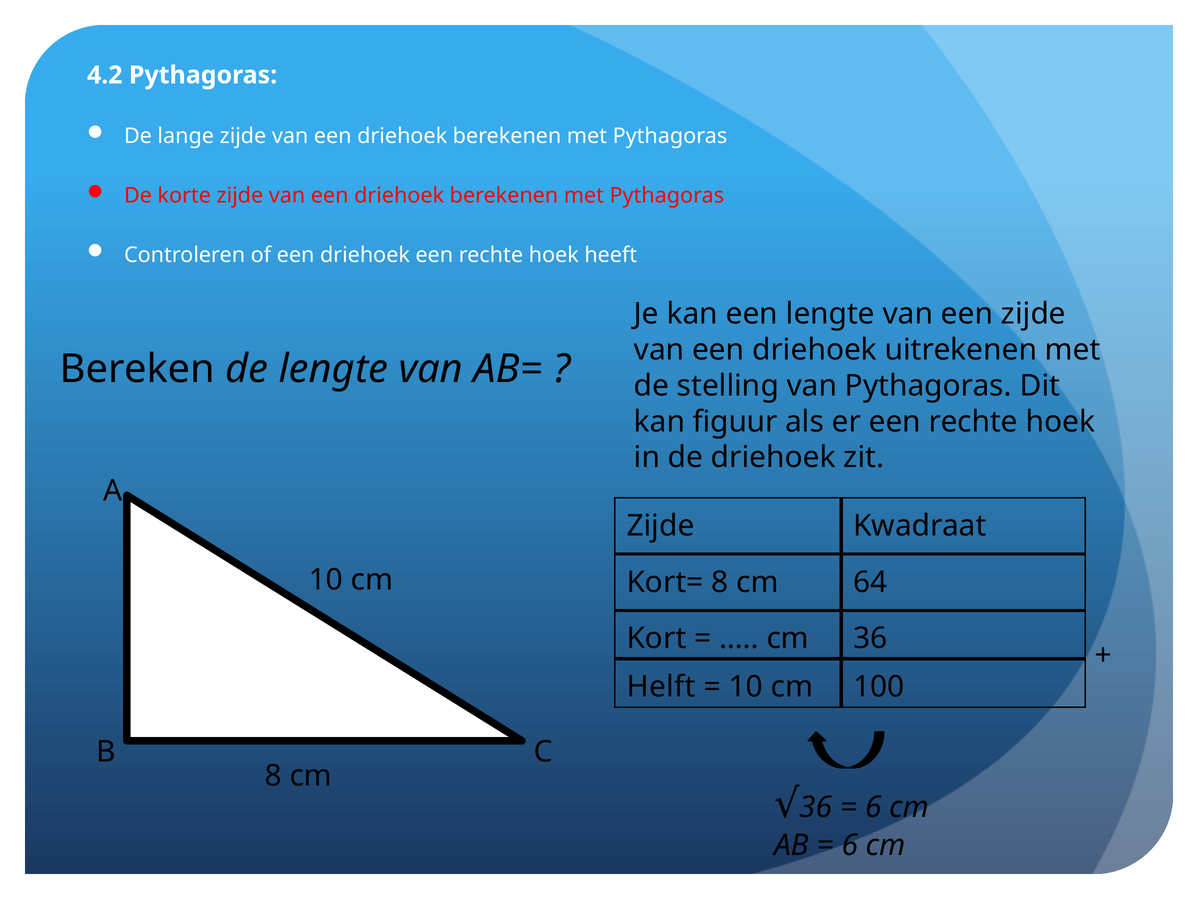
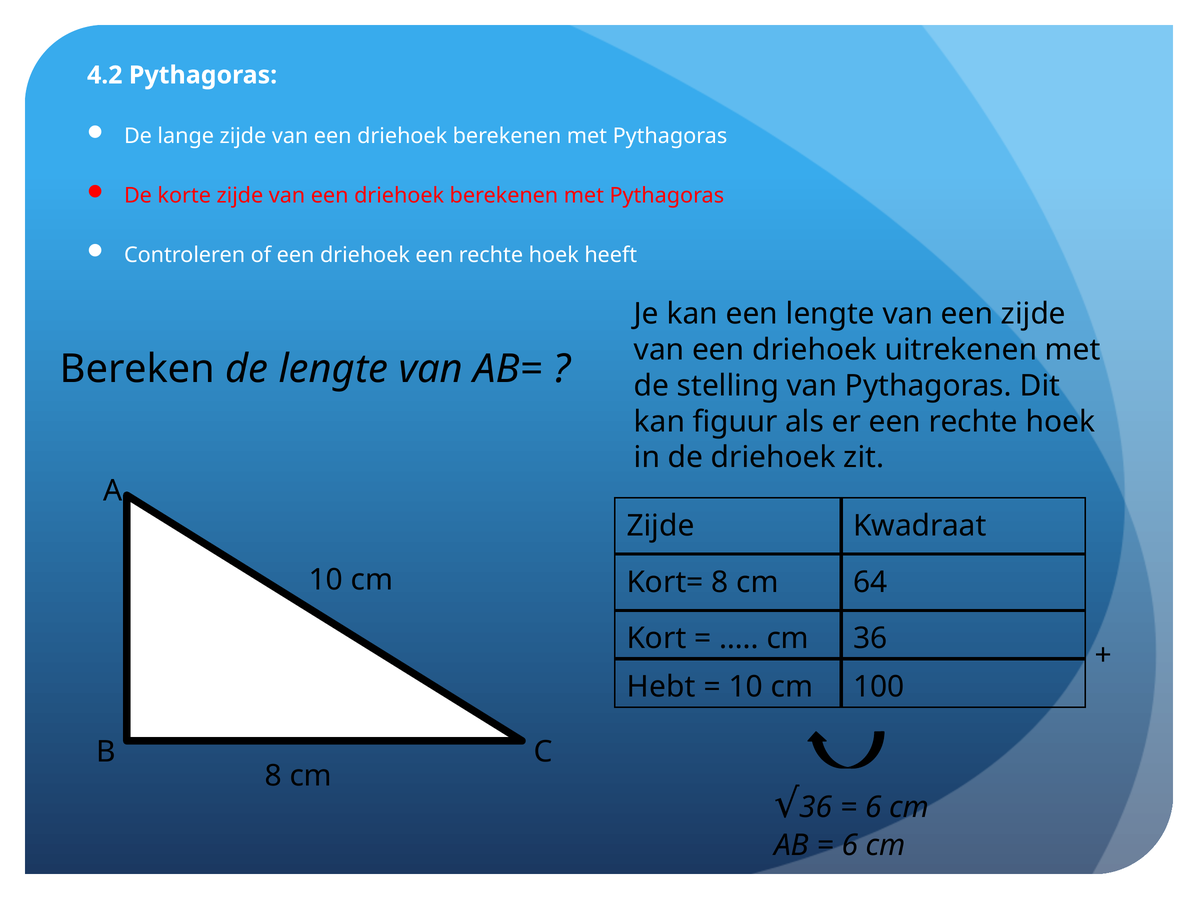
Helft: Helft -> Hebt (661, 686)
